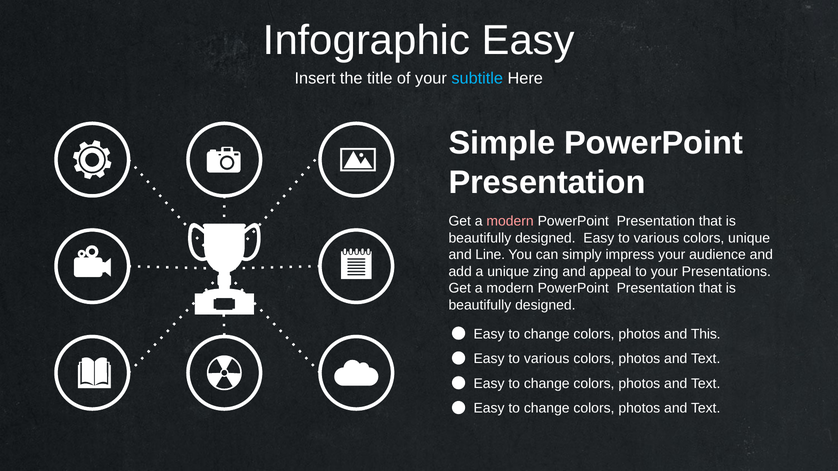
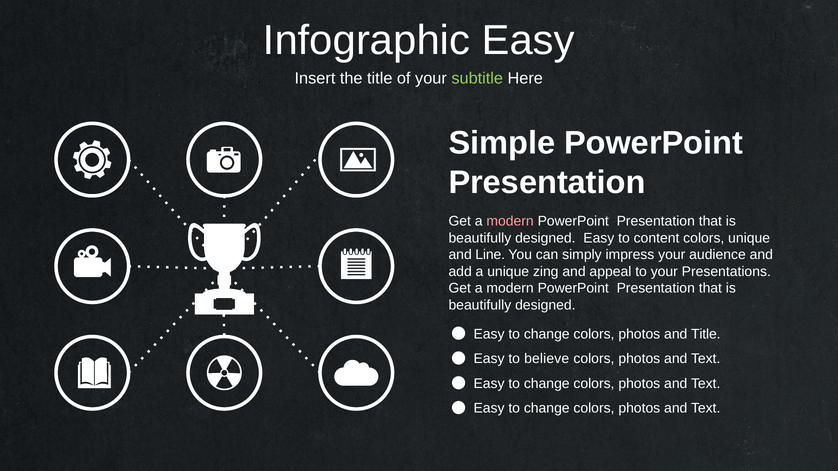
subtitle colour: light blue -> light green (477, 78)
designed Easy to various: various -> content (657, 238)
and This: This -> Title (706, 334)
various: various -> believe (547, 359)
